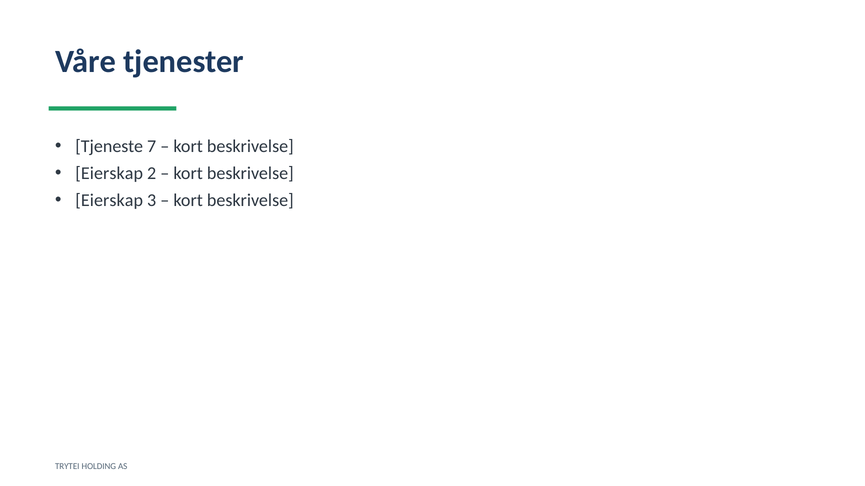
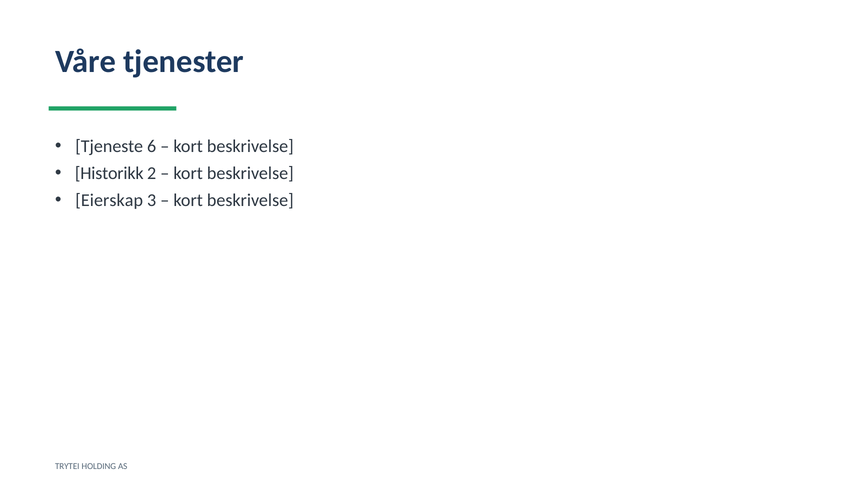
7: 7 -> 6 (152, 147)
Eierskap: Eierskap -> Historikk (109, 174)
